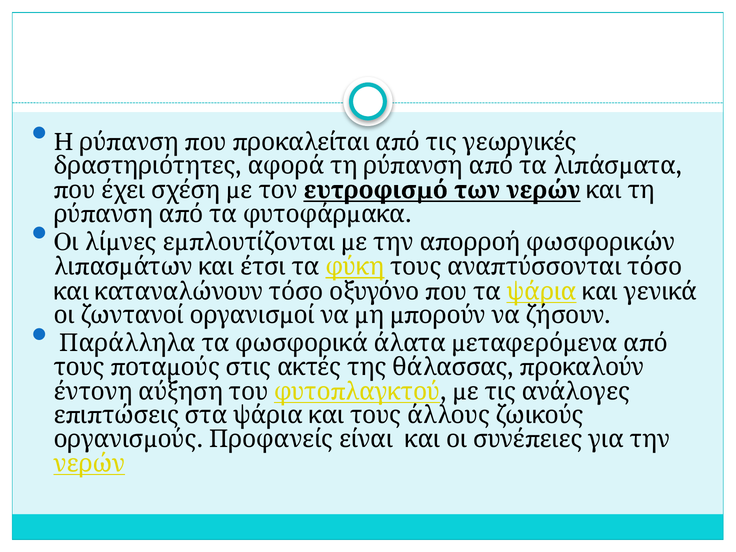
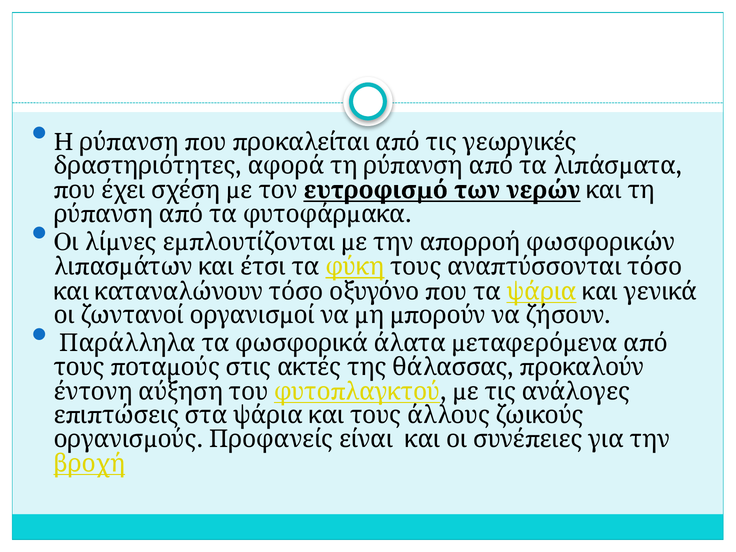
νερών: νερών -> βροχή (89, 463)
